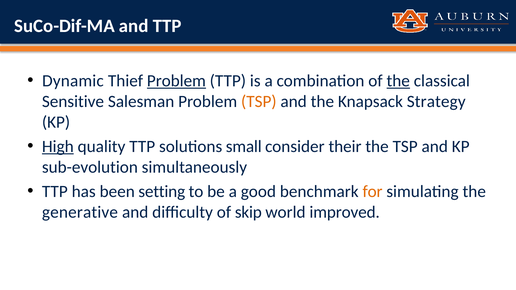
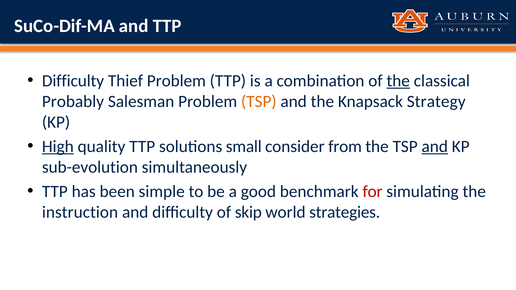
Dynamic: Dynamic -> Difficulty (73, 81)
Problem underline: present -> none (176, 81)
Sensitive: Sensitive -> Probably (73, 102)
their: their -> from (345, 147)
and underline: none -> present (435, 147)
setting: setting -> simple (162, 192)
for colour: orange -> red (373, 192)
generative: generative -> instruction (80, 212)
improved: improved -> strategies (345, 212)
